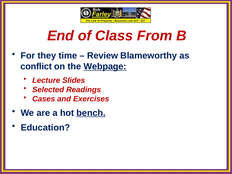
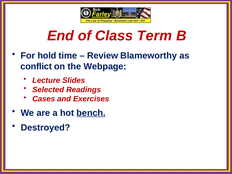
From: From -> Term (155, 36)
they: they -> hold (47, 56)
Webpage underline: present -> none (105, 67)
Education: Education -> Destroyed (45, 128)
